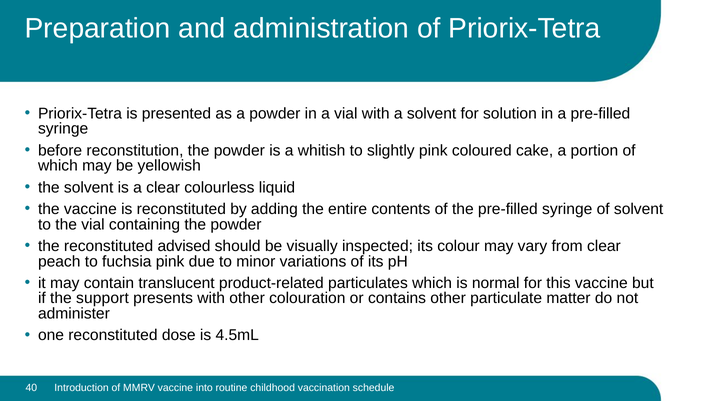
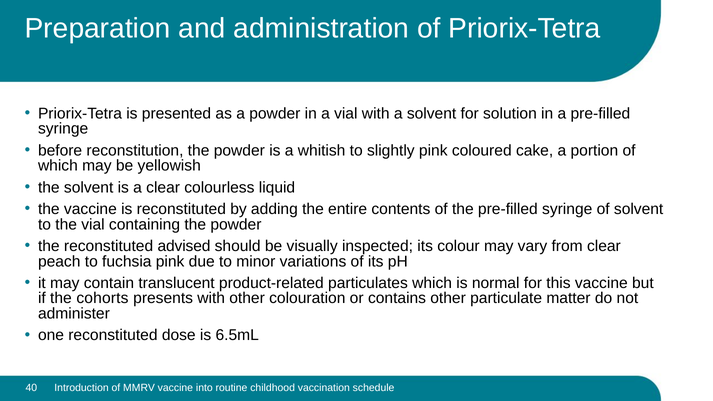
support: support -> cohorts (102, 298)
4.5mL: 4.5mL -> 6.5mL (237, 335)
